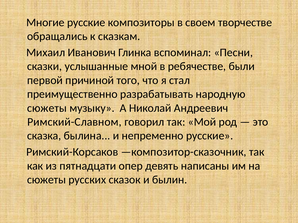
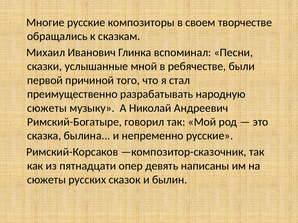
Римский-Славном: Римский-Славном -> Римский-Богатыре (74, 122)
